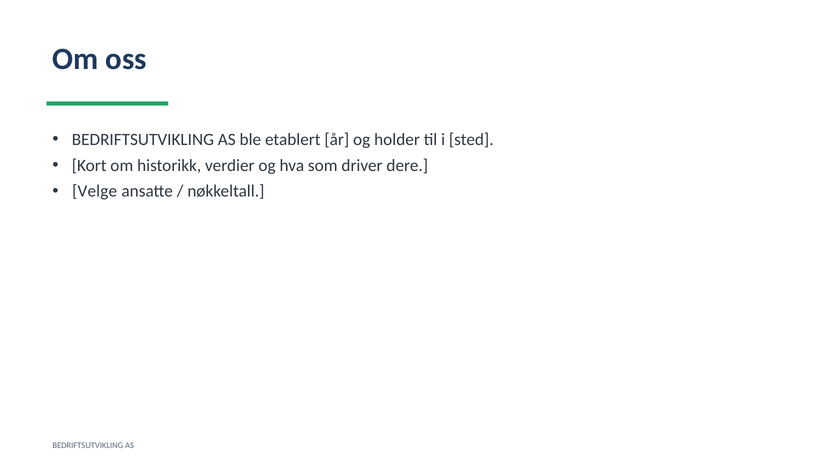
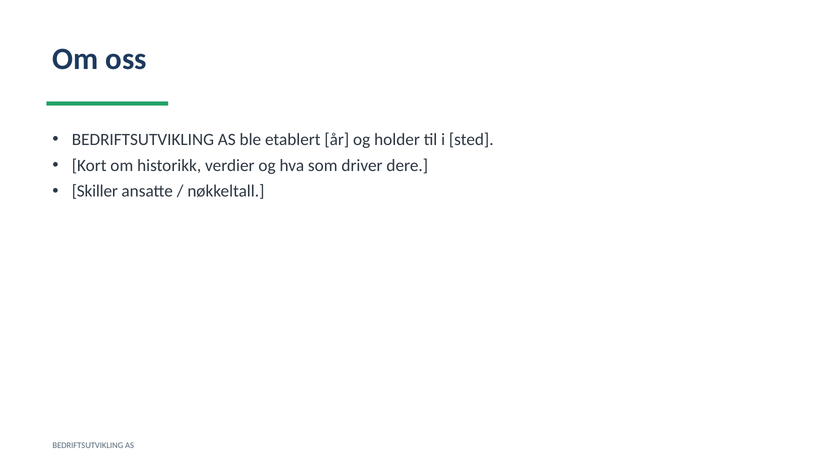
Velge: Velge -> Skiller (95, 191)
